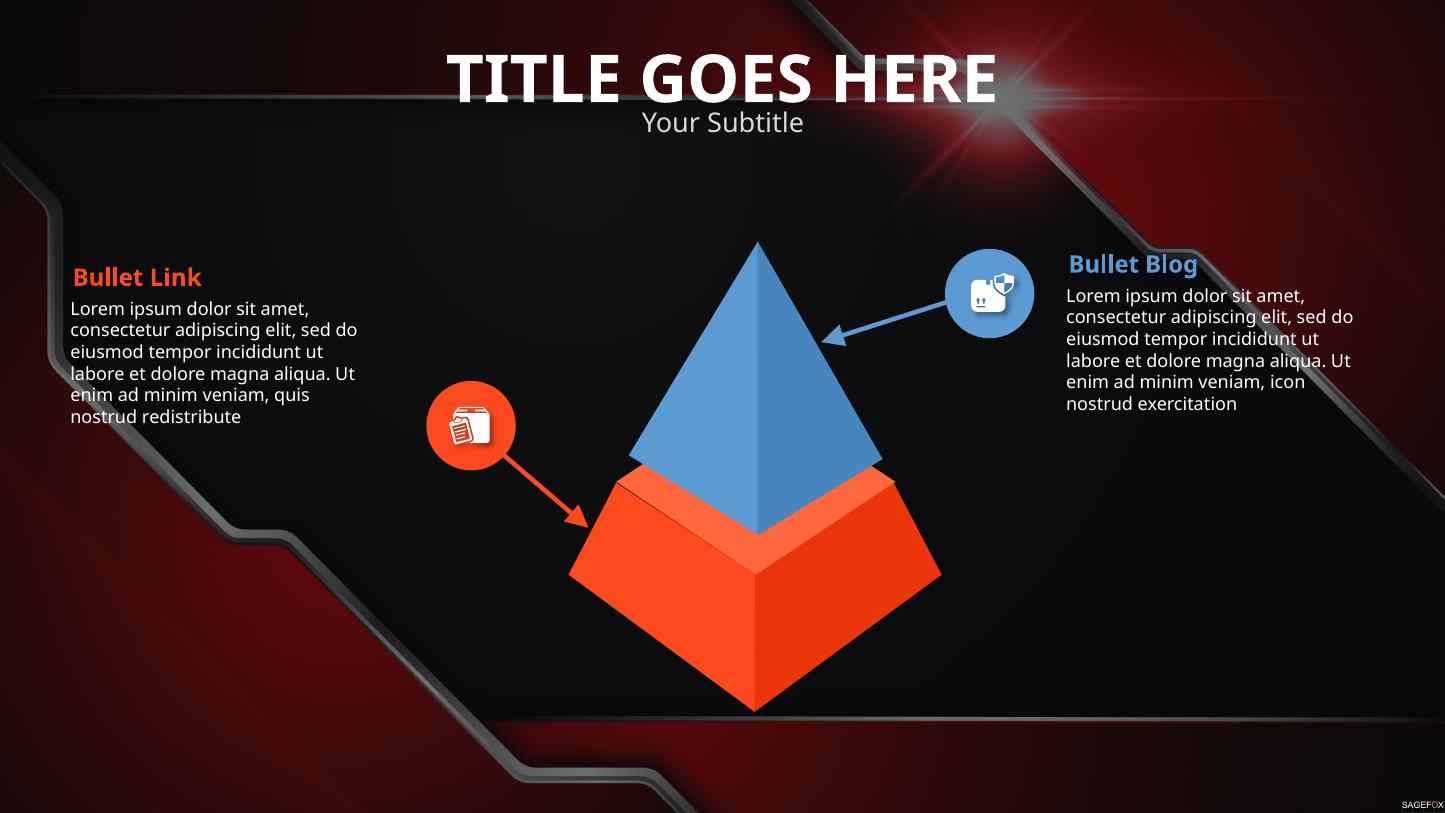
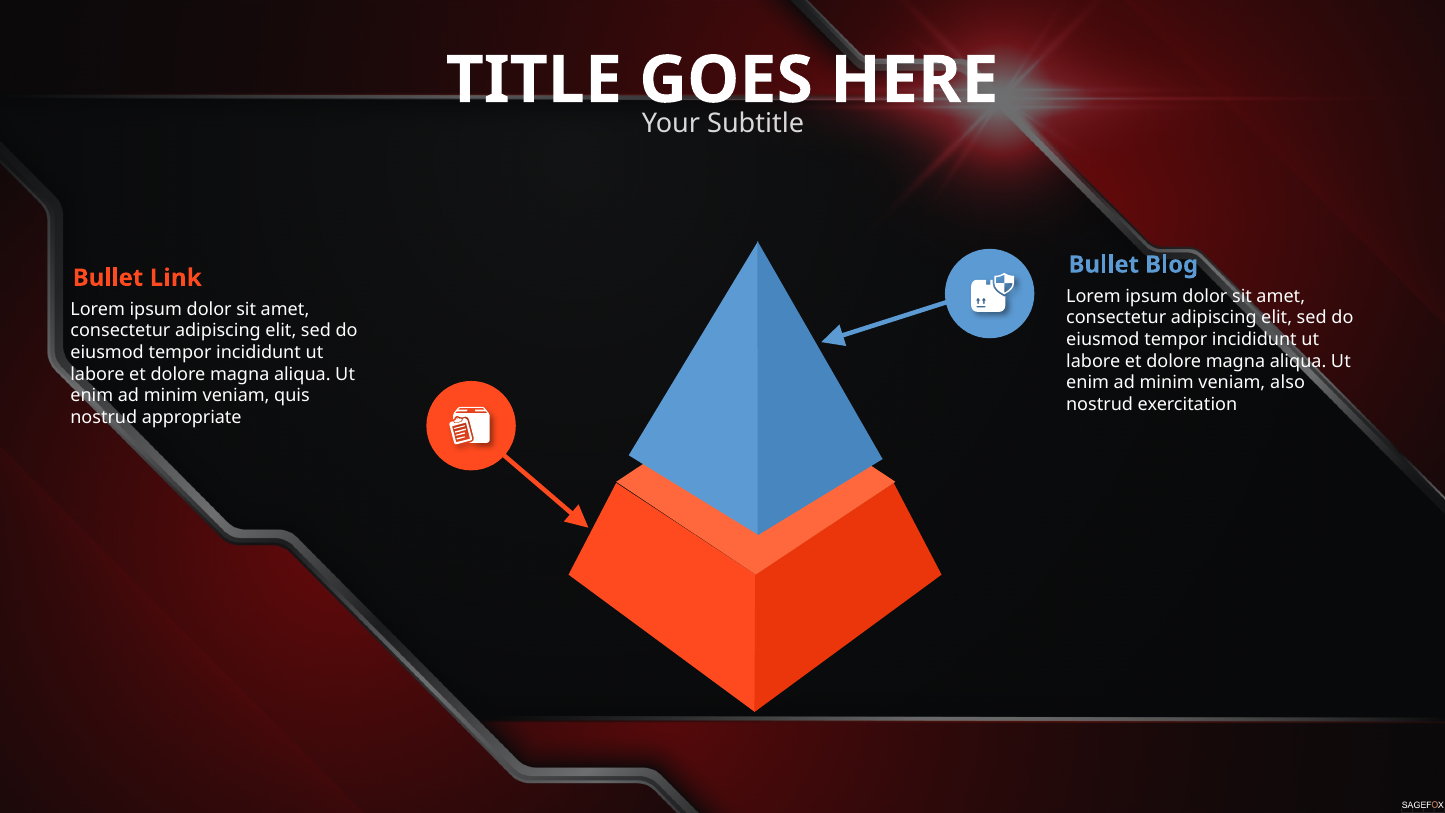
icon: icon -> also (1288, 383)
redistribute: redistribute -> appropriate (192, 418)
